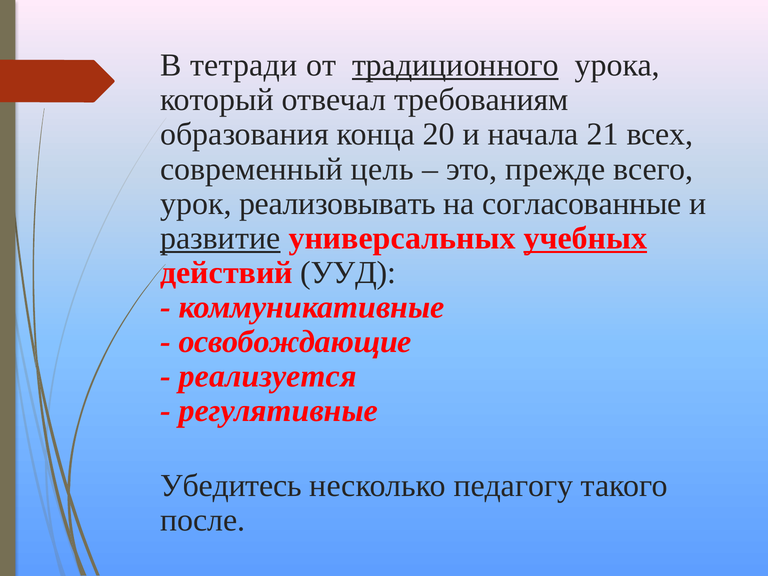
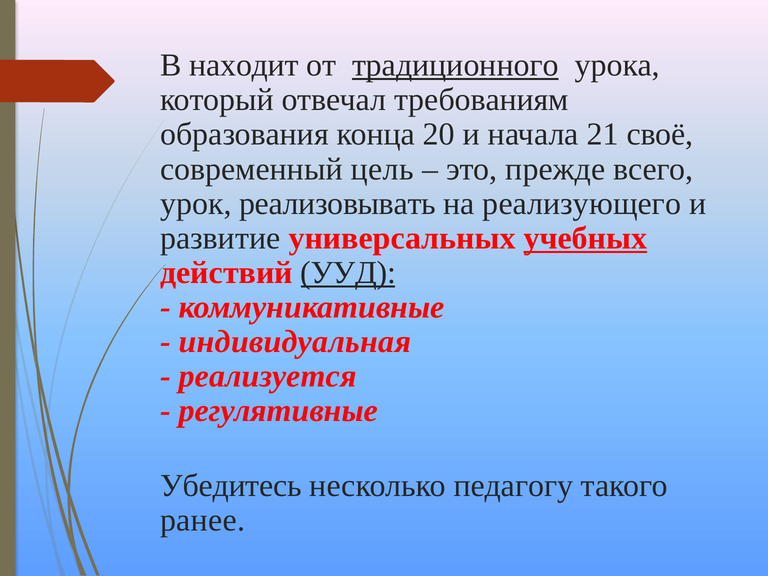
тетради: тетради -> находит (244, 65)
всех: всех -> своё (660, 134)
согласованные: согласованные -> реализующего (582, 204)
развитие underline: present -> none (220, 238)
УУД underline: none -> present (348, 273)
освобождающие: освобождающие -> индивидуальная (295, 342)
после: после -> ранее (203, 520)
